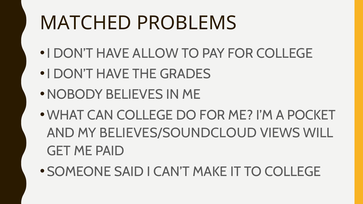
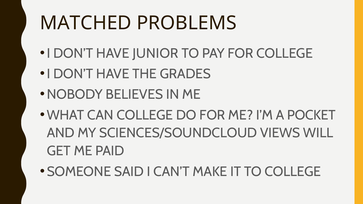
ALLOW: ALLOW -> JUNIOR (155, 53)
BELIEVES/SOUNDCLOUD: BELIEVES/SOUNDCLOUD -> SCIENCES/SOUNDCLOUD (178, 133)
